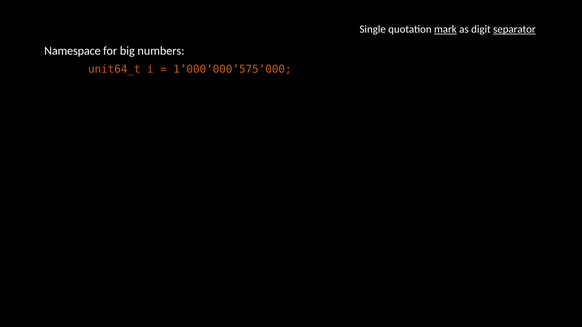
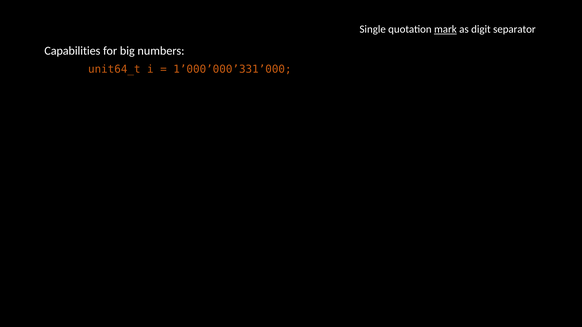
separator underline: present -> none (514, 29)
Namespace: Namespace -> Capabilities (72, 51)
1’000’000’575’000: 1’000’000’575’000 -> 1’000’000’331’000 (232, 69)
